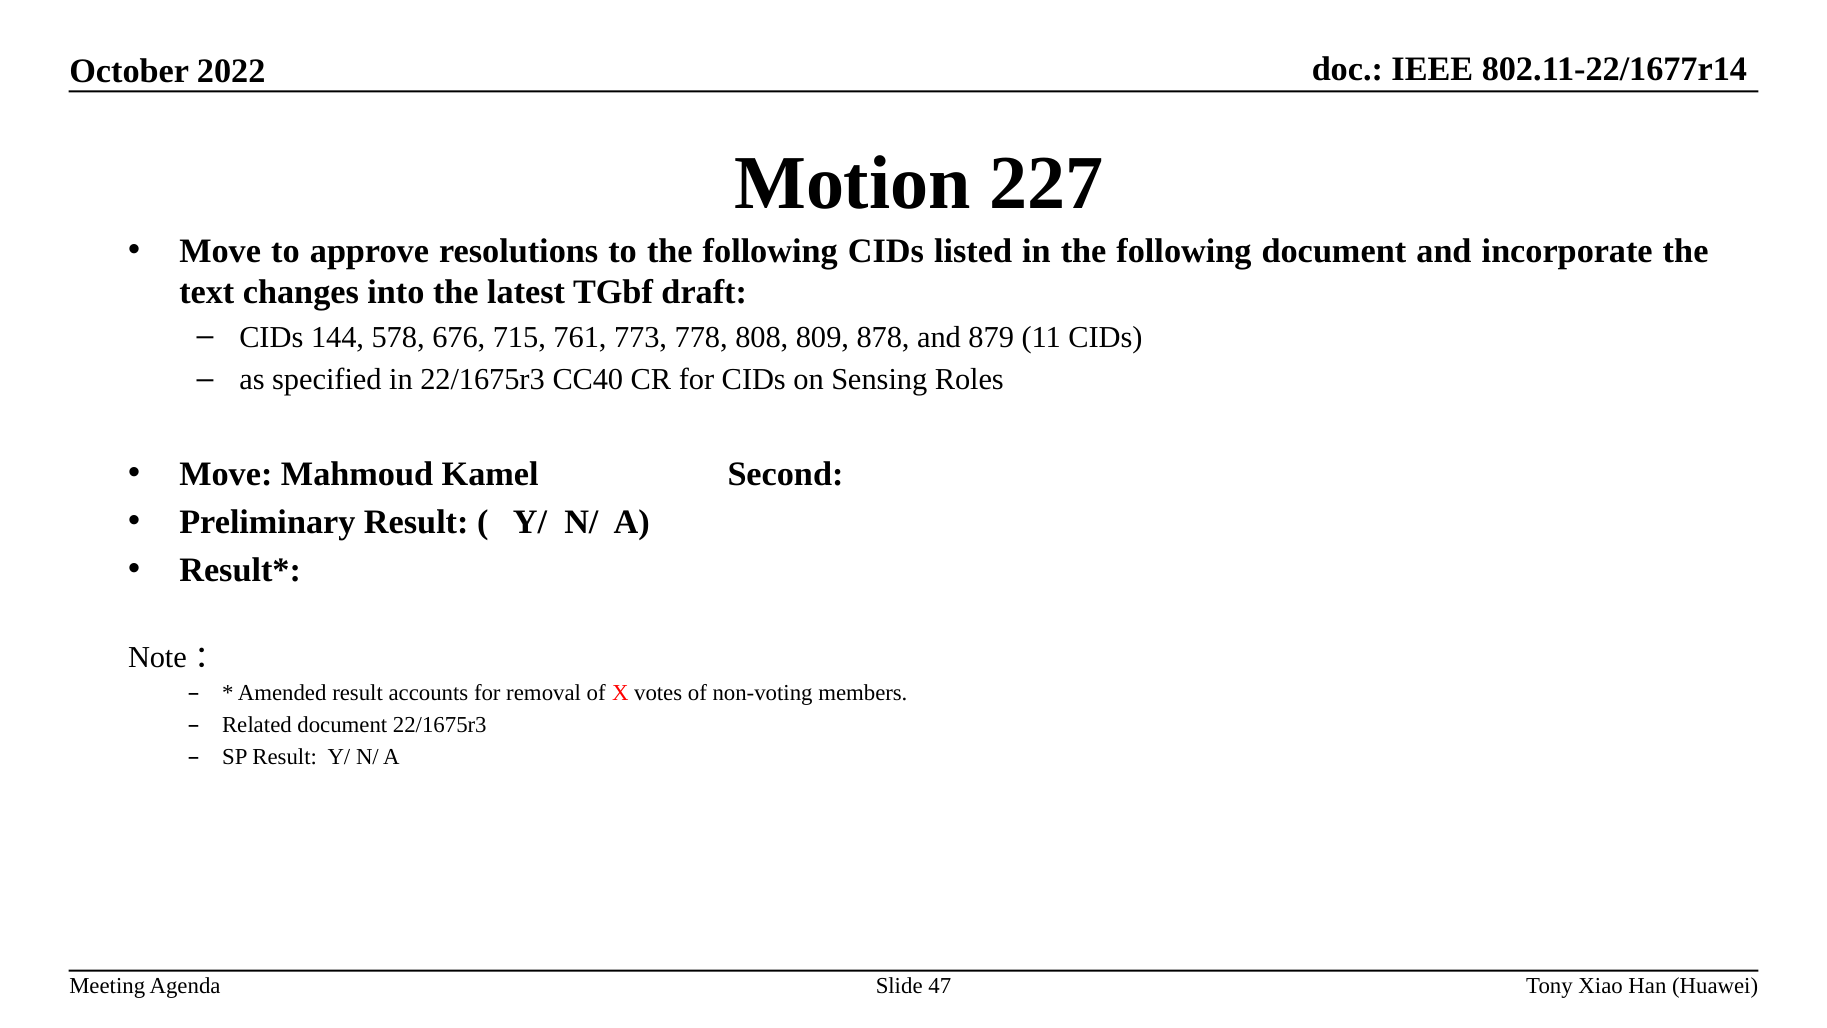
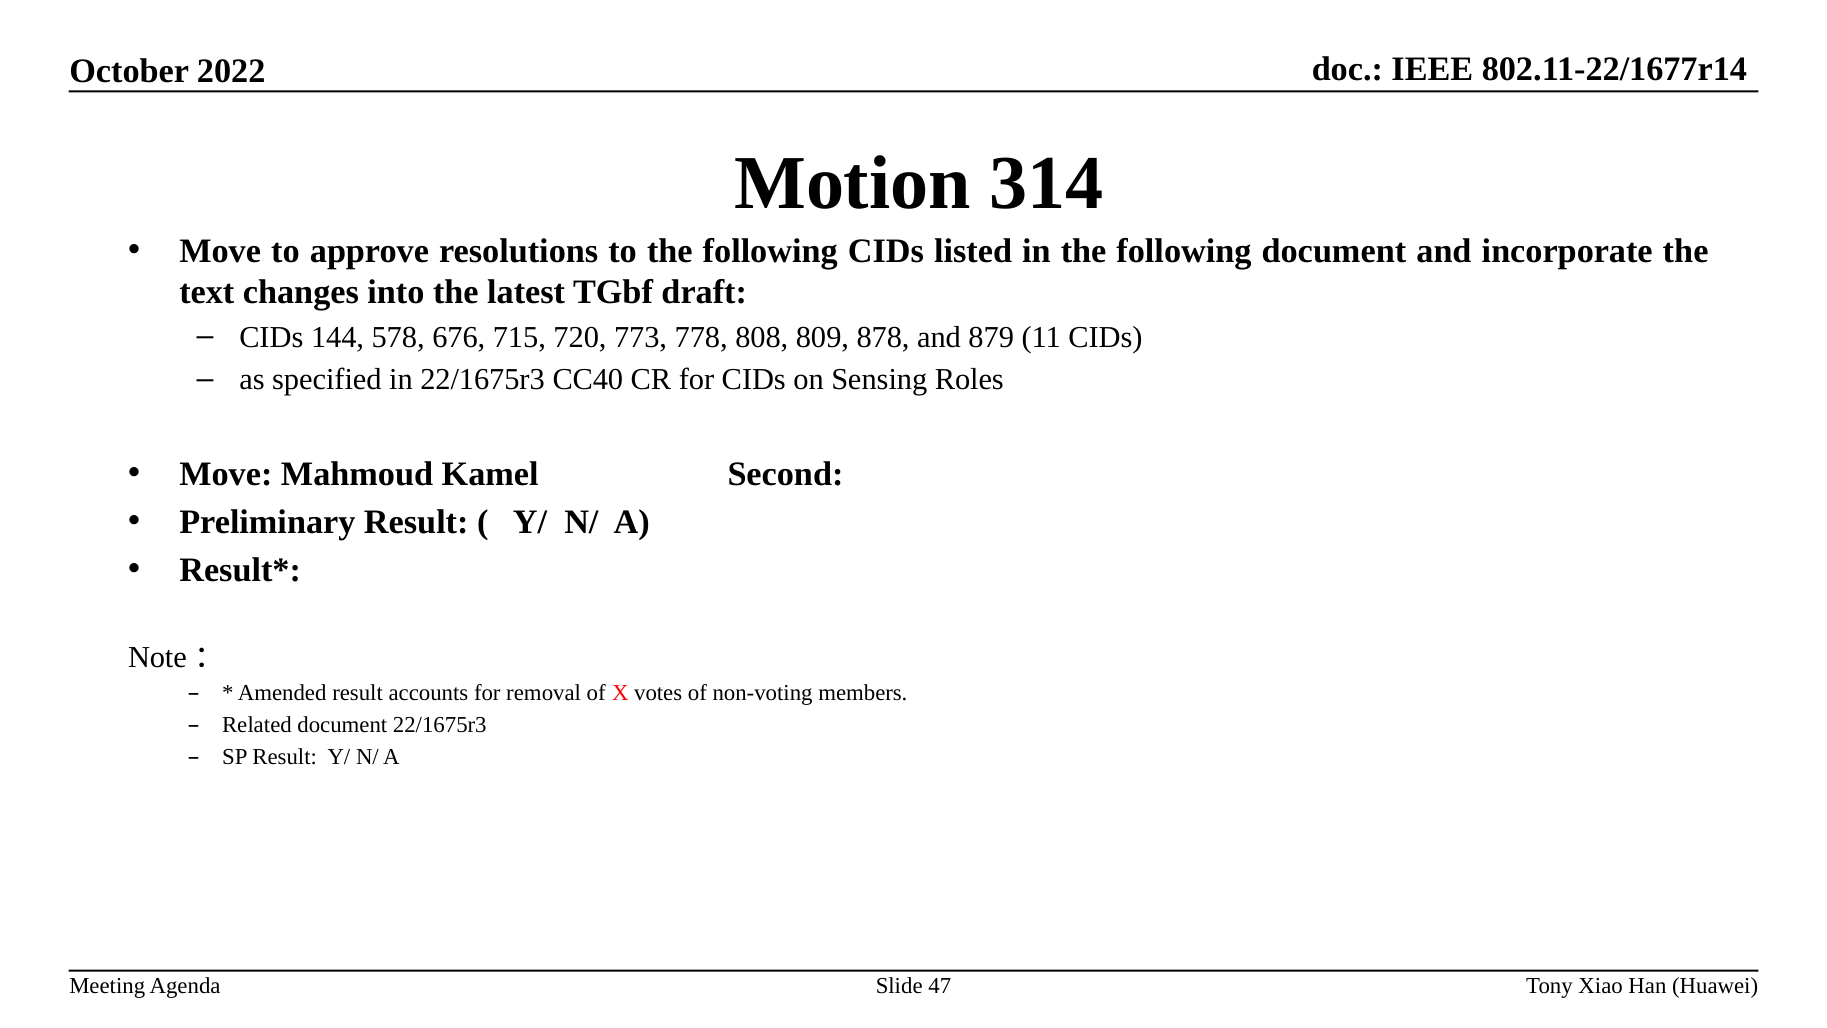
227: 227 -> 314 (1047, 183)
761: 761 -> 720 (580, 337)
